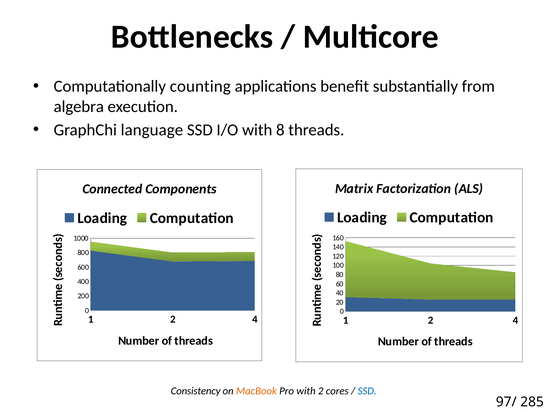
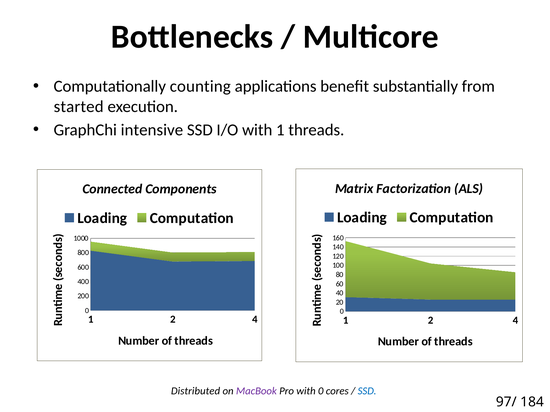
algebra: algebra -> started (79, 107)
language: language -> intensive (152, 130)
with 8: 8 -> 1 (280, 130)
Consistency: Consistency -> Distributed (196, 391)
MacBook colour: orange -> purple (256, 391)
with 2: 2 -> 0 (321, 391)
285: 285 -> 184 (532, 402)
